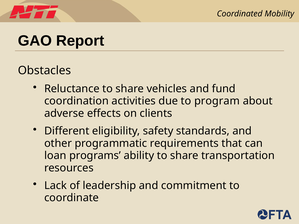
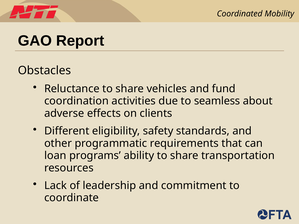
program: program -> seamless (217, 101)
